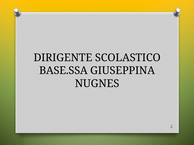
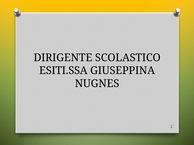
BASE.SSA: BASE.SSA -> ESITI.SSA (63, 71)
